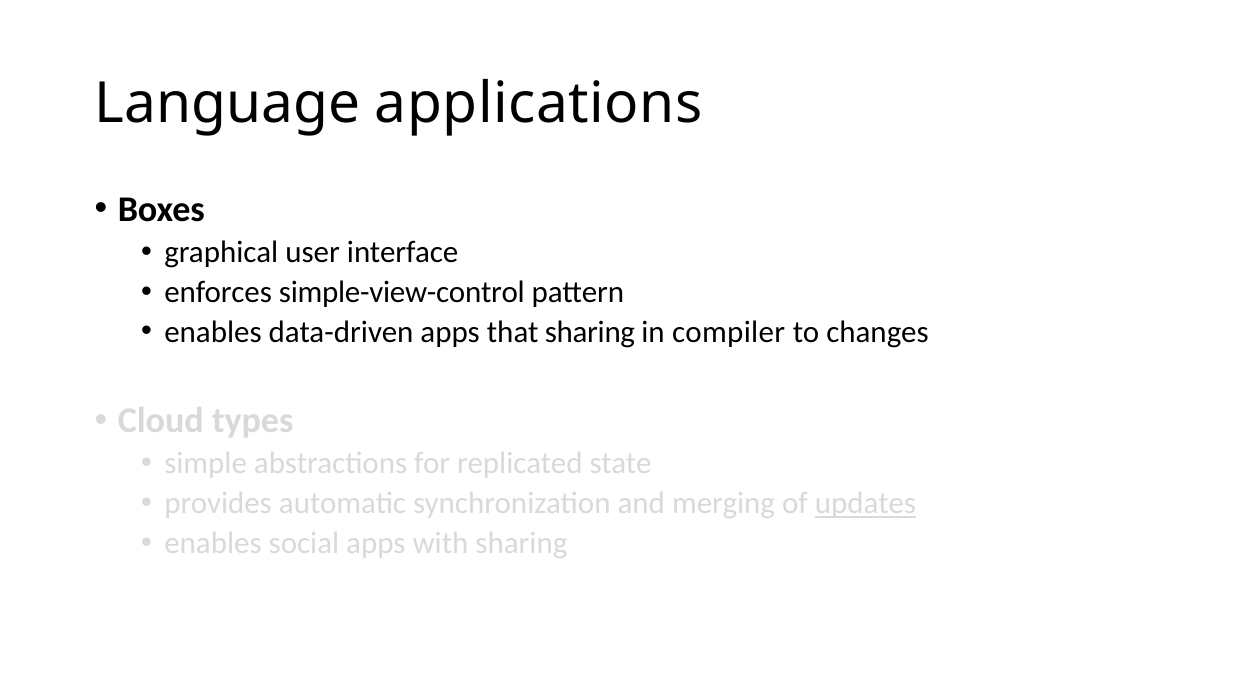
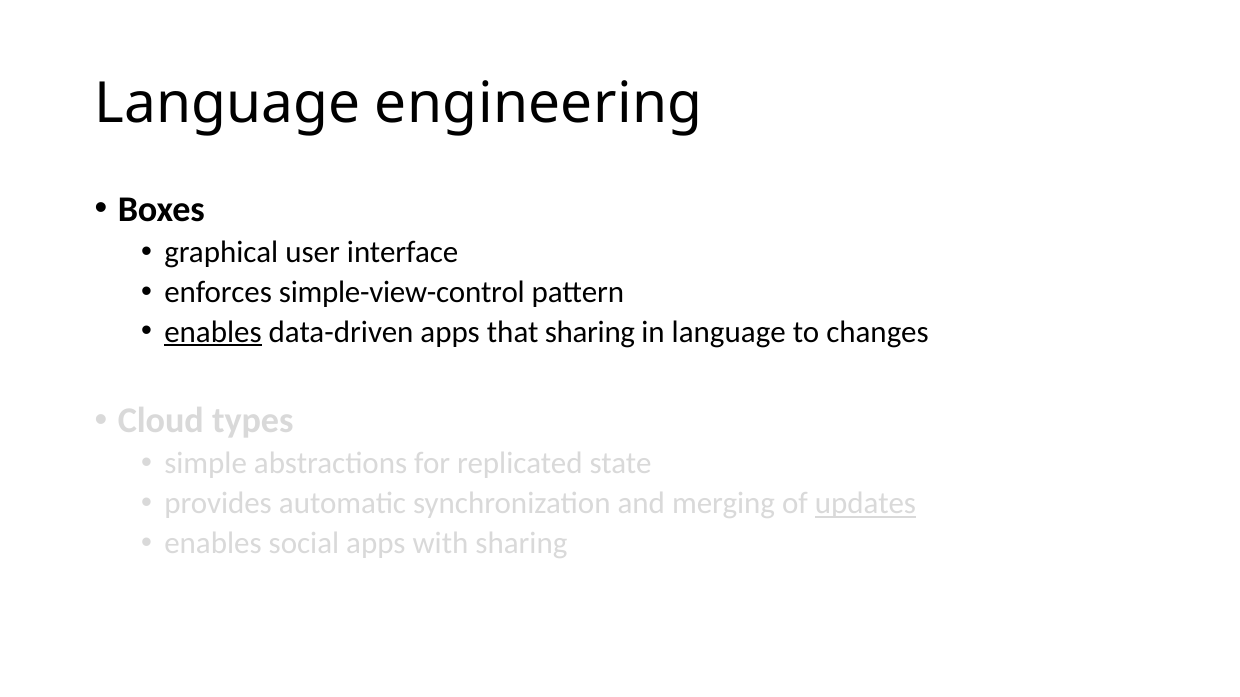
applications: applications -> engineering (539, 104)
enables underline: none -> present (213, 332)
in compiler: compiler -> language (729, 332)
